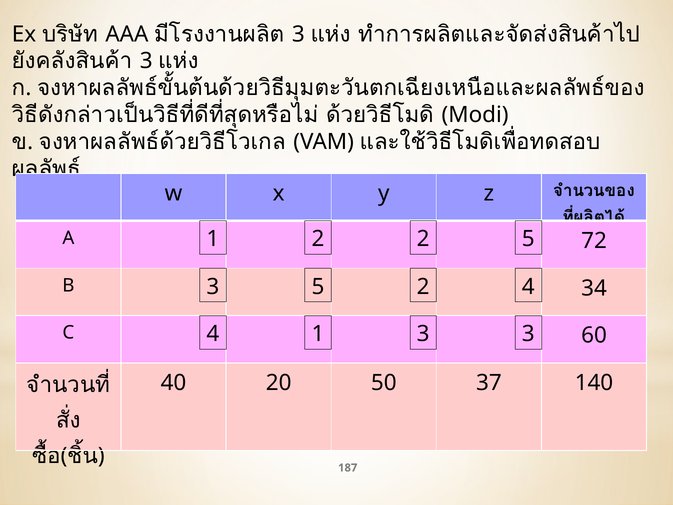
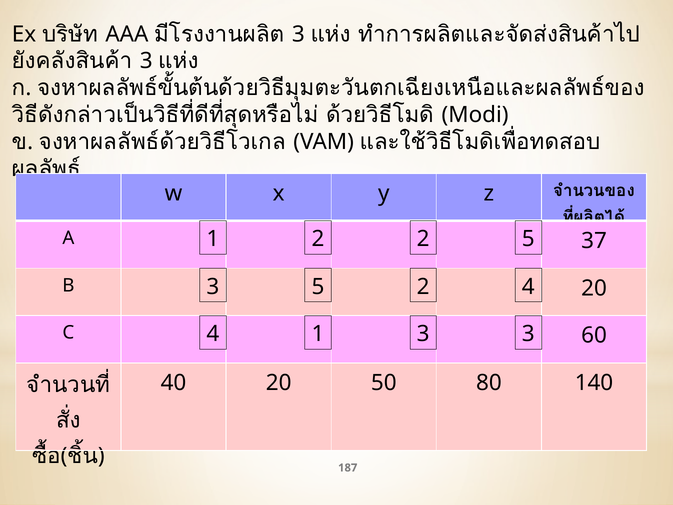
72: 72 -> 37 (594, 241)
B 34: 34 -> 20 (594, 288)
37: 37 -> 80 (489, 383)
